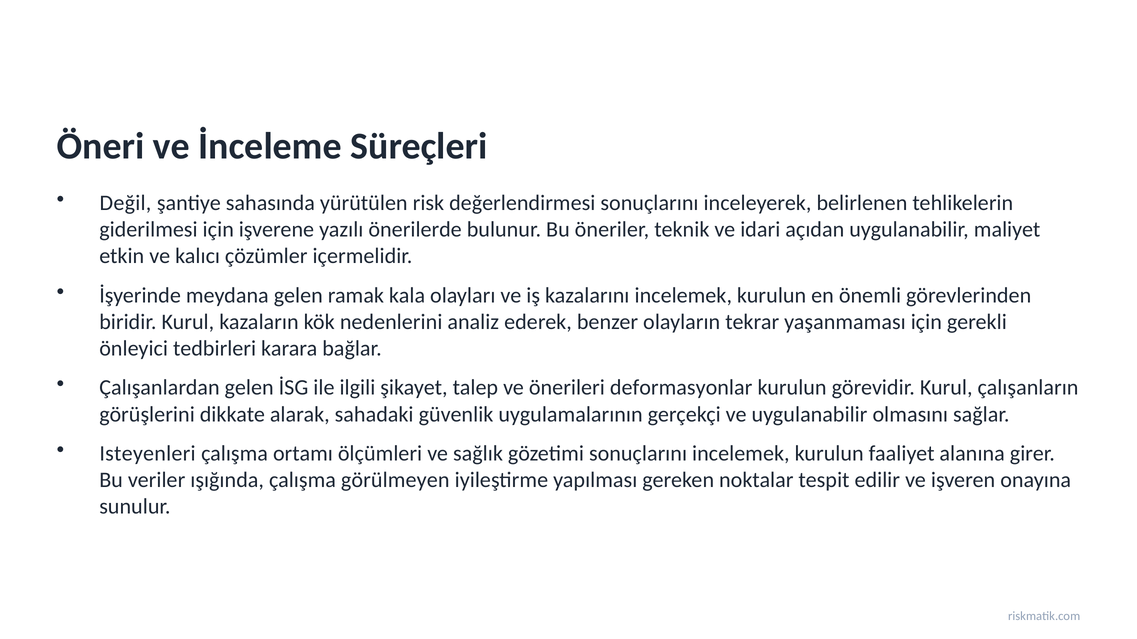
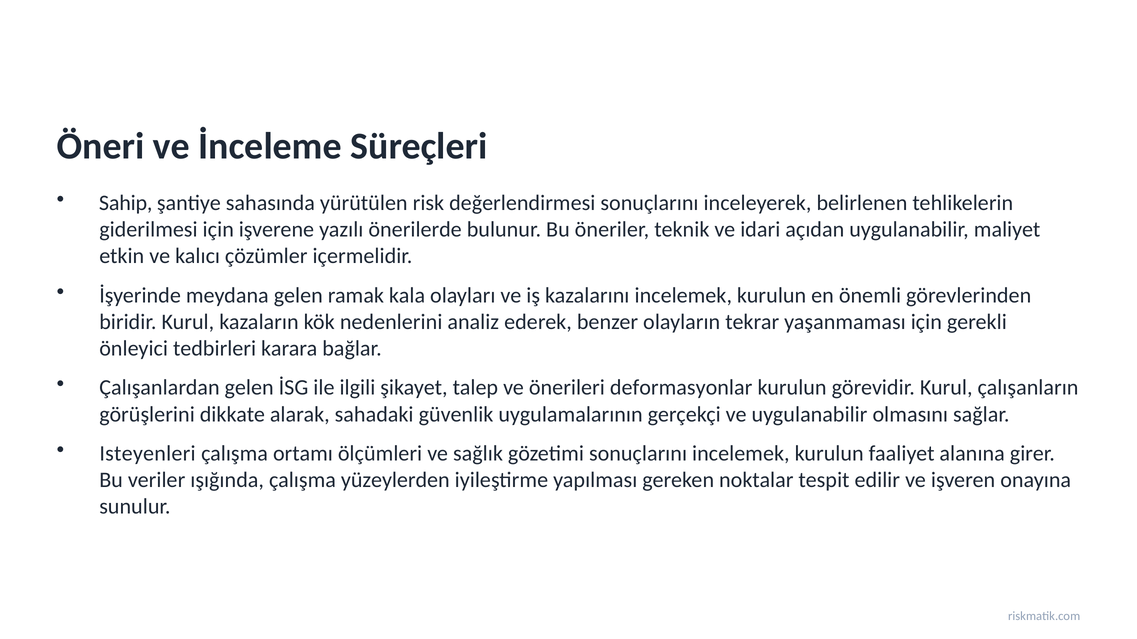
Değil: Değil -> Sahip (126, 203)
görülmeyen: görülmeyen -> yüzeylerden (395, 480)
